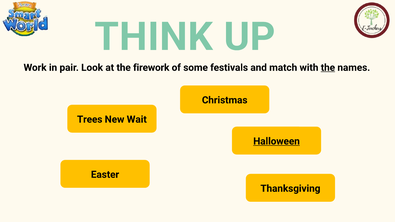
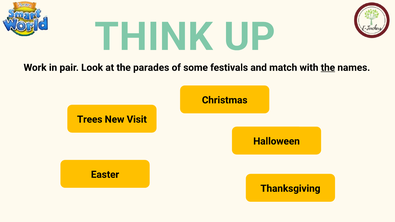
firework: firework -> parades (151, 68)
Wait: Wait -> Visit (137, 119)
Halloween underline: present -> none (277, 141)
